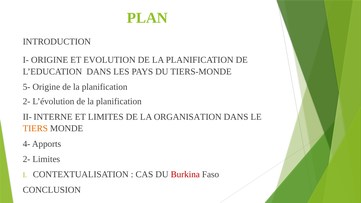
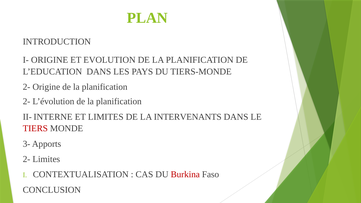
5-: 5- -> 2- (27, 87)
ORGANISATION: ORGANISATION -> INTERVENANTS (188, 117)
TIERS colour: orange -> red (35, 128)
4-: 4- -> 3- (27, 144)
